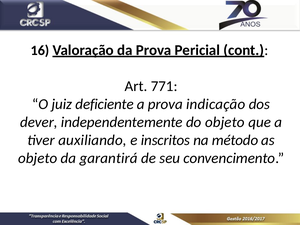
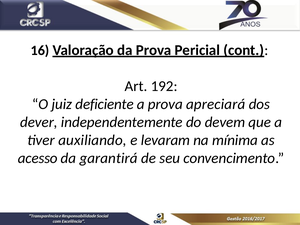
771: 771 -> 192 (164, 86)
indicação: indicação -> apreciará (216, 104)
do objeto: objeto -> devem (225, 122)
inscritos: inscritos -> levaram (165, 140)
método: método -> mínima (235, 140)
objeto: objeto -> acesso (38, 158)
